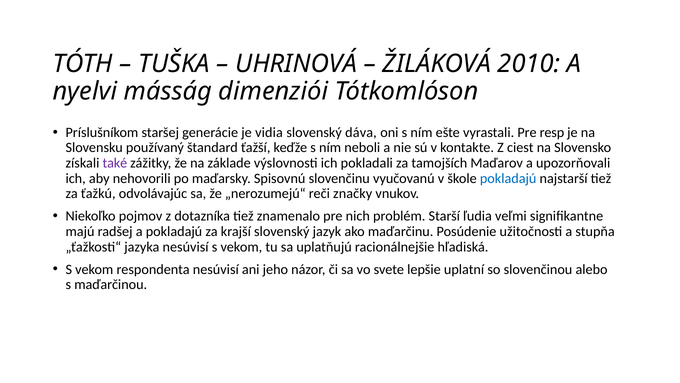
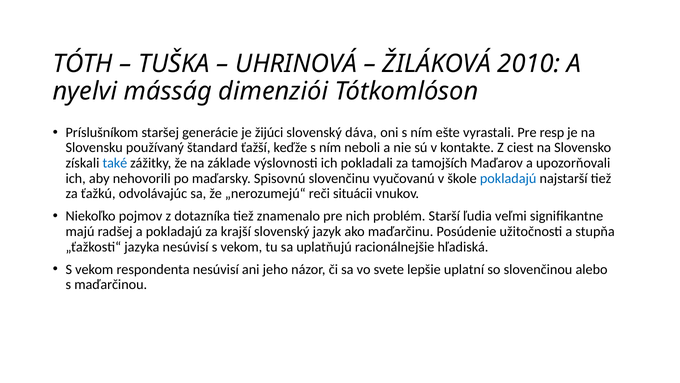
vidia: vidia -> žijúci (269, 132)
také colour: purple -> blue (115, 163)
značky: značky -> situácii (353, 194)
